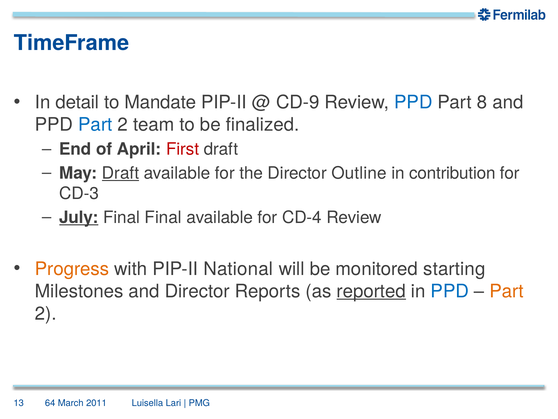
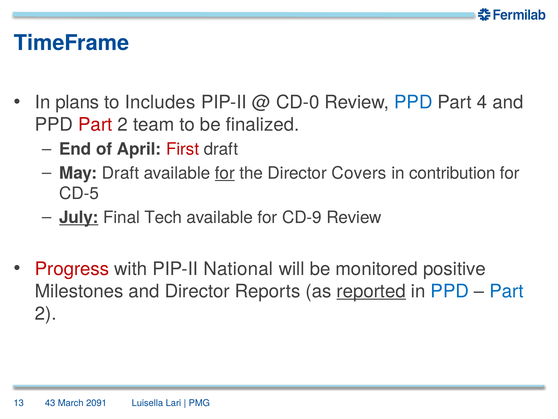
detail: detail -> plans (77, 102)
Mandate: Mandate -> Includes (160, 102)
CD-9: CD-9 -> CD-0 (298, 102)
8: 8 -> 4 (482, 102)
Part colour: blue -> red (95, 124)
Draft underline: present -> none (121, 173)
for underline: none -> present (225, 173)
Outline: Outline -> Covers (359, 173)
CD-3: CD-3 -> CD-5 (79, 193)
Final Final: Final -> Tech (163, 217)
CD-4: CD-4 -> CD-9 (302, 217)
Progress colour: orange -> red (72, 269)
starting: starting -> positive (454, 269)
Part colour: orange -> blue (507, 291)
64: 64 -> 43 (50, 403)
2011: 2011 -> 2091 (96, 403)
